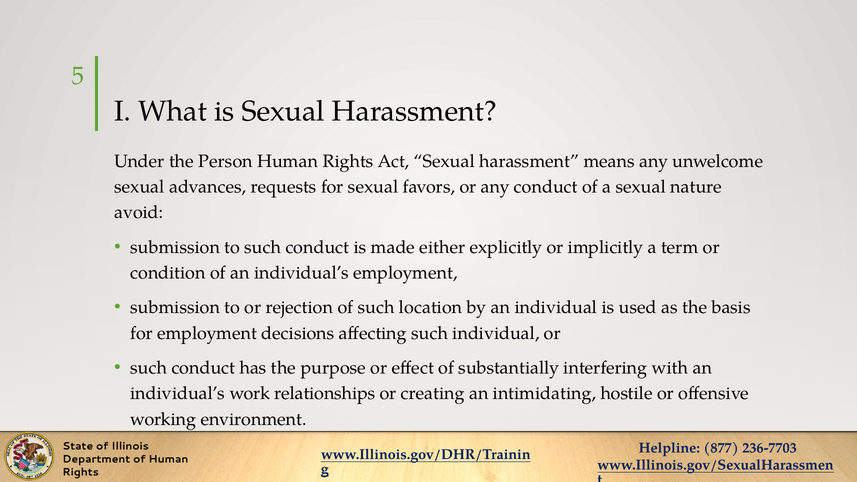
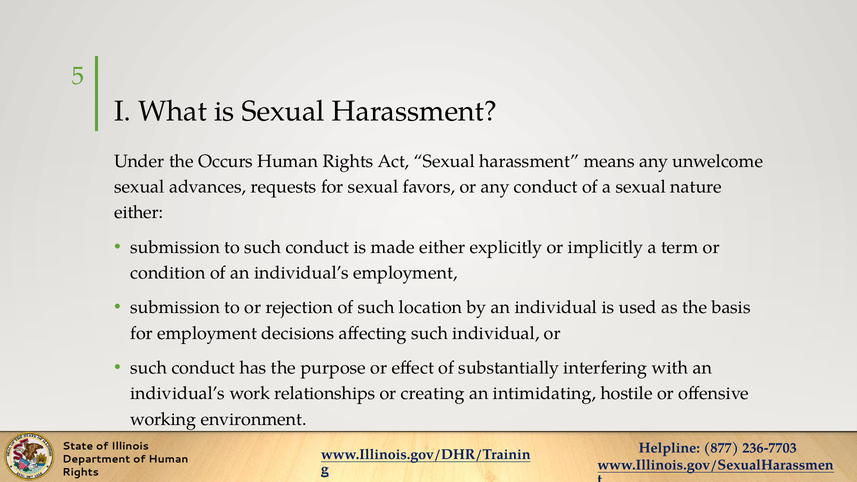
Person: Person -> Occurs (226, 161)
avoid: avoid -> either (139, 213)
